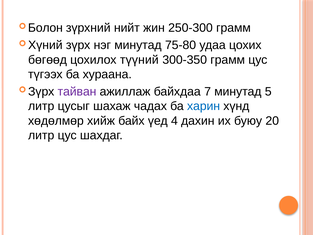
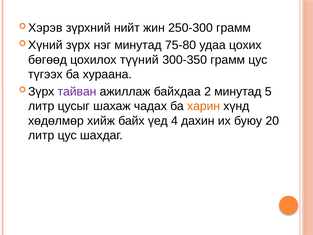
Болон: Болон -> Хэрэв (45, 28)
7: 7 -> 2 (208, 91)
харин colour: blue -> orange (204, 106)
